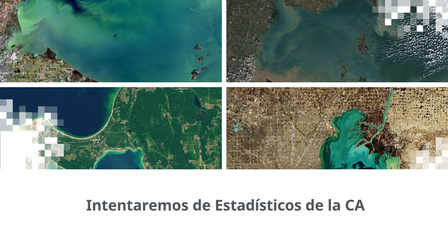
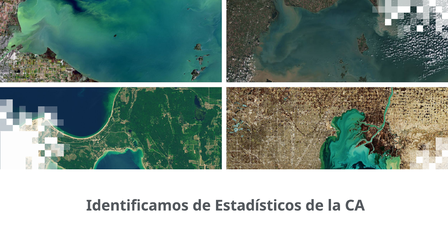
Intentaremos: Intentaremos -> Identificamos (137, 206)
